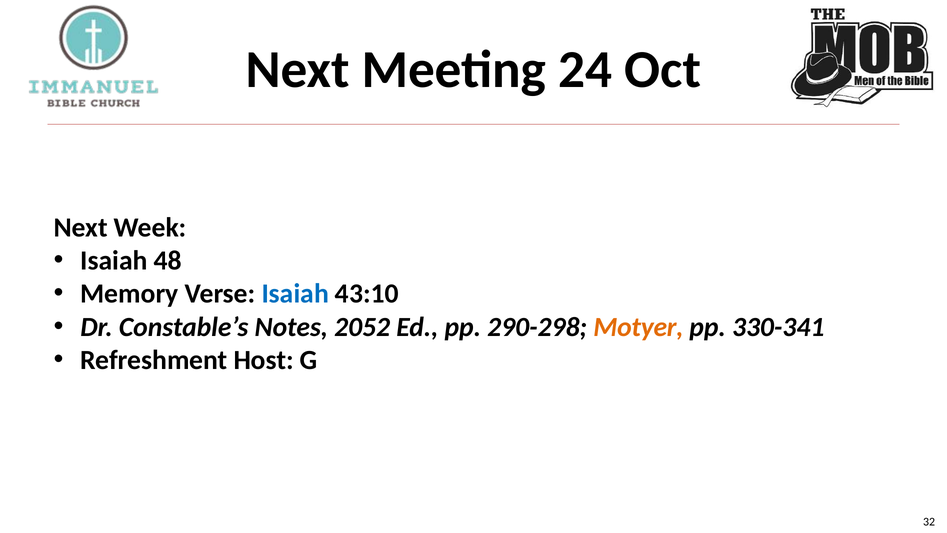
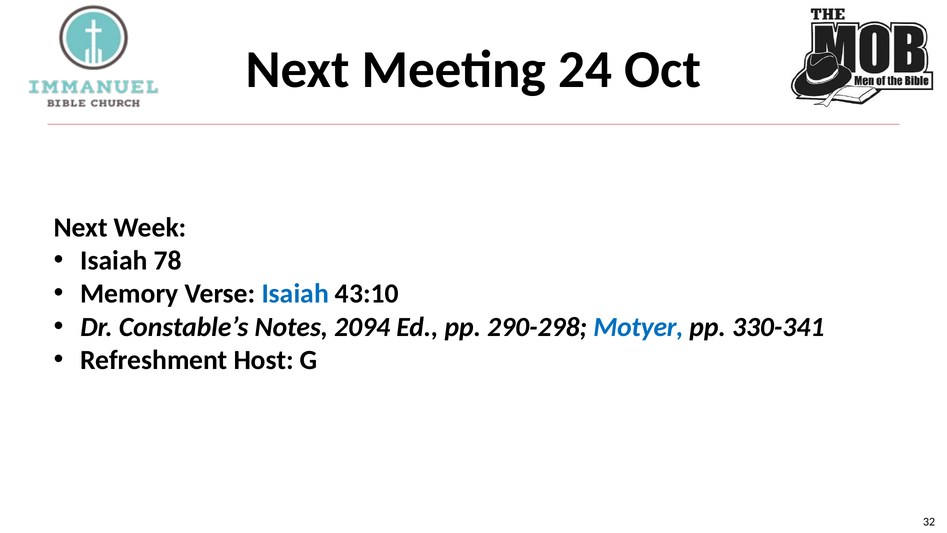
48: 48 -> 78 (168, 261)
2052: 2052 -> 2094 (362, 327)
Motyer colour: orange -> blue (638, 327)
